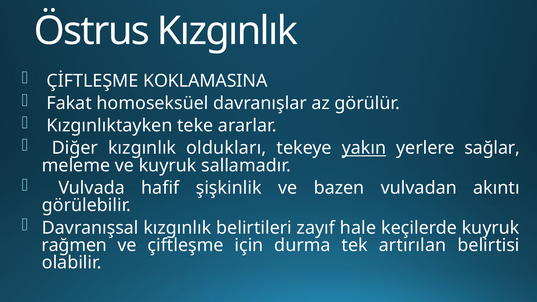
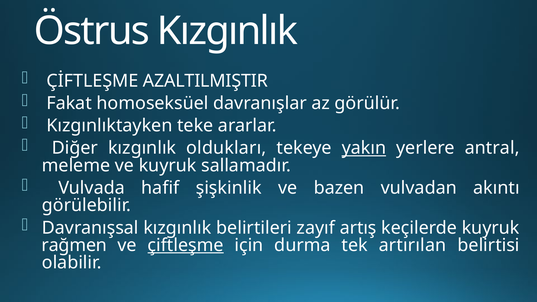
KOKLAMASINA: KOKLAMASINA -> AZALTILMIŞTIR (205, 81)
sağlar: sağlar -> antral (492, 148)
hale: hale -> artış (358, 228)
çiftleşme underline: none -> present (186, 245)
